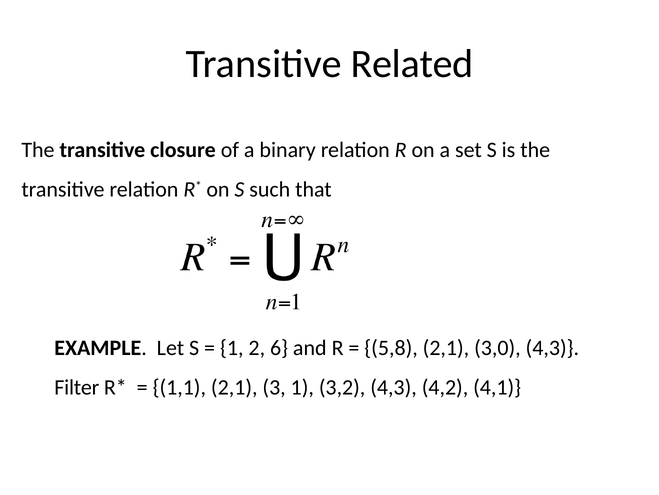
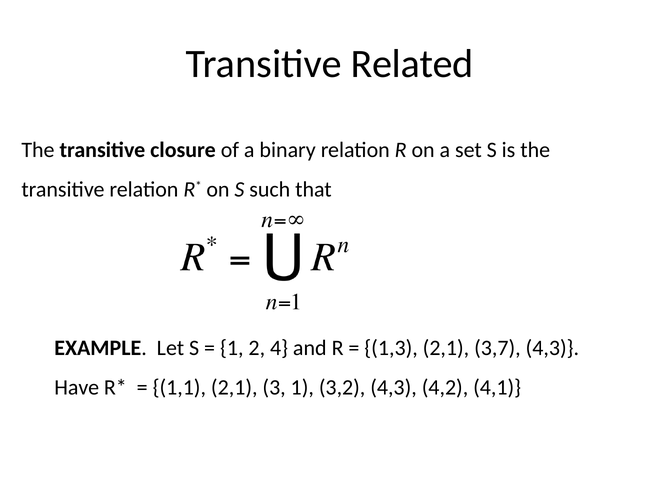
6: 6 -> 4 (279, 347)
5,8: 5,8 -> 1,3 (391, 347)
3,0: 3,0 -> 3,7 (497, 347)
Filter: Filter -> Have (77, 387)
